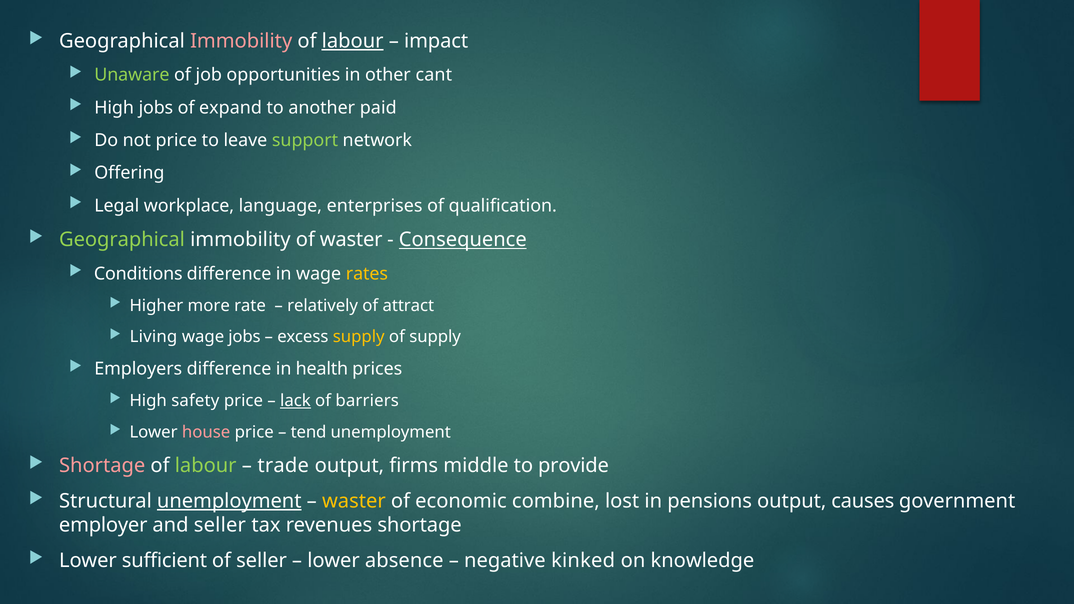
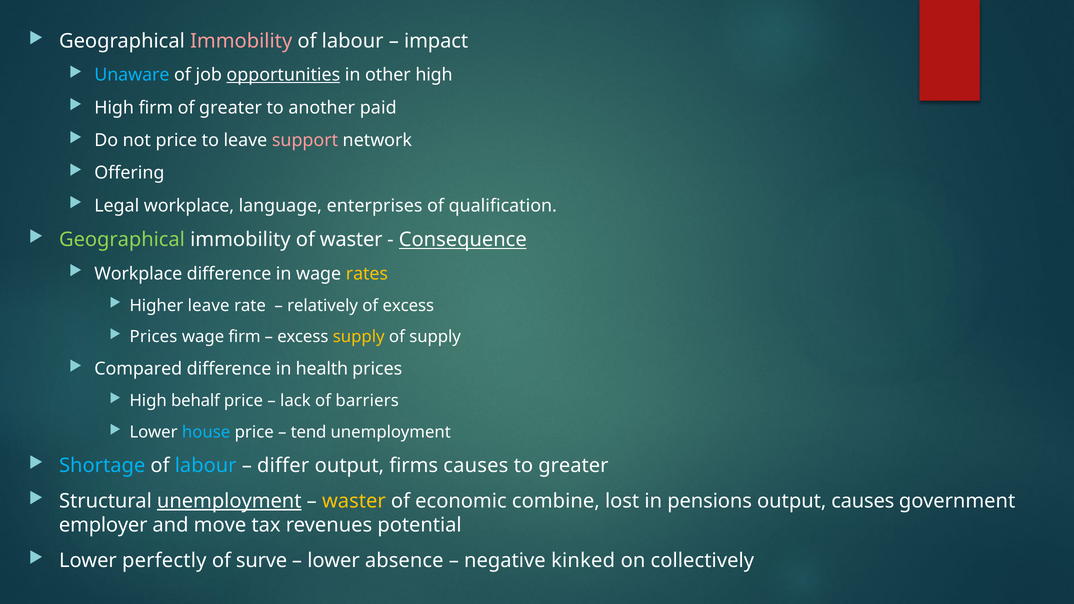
labour underline: present -> none (353, 41)
Unaware colour: light green -> light blue (132, 75)
opportunities underline: none -> present (283, 75)
other cant: cant -> high (434, 75)
High jobs: jobs -> firm (156, 108)
of expand: expand -> greater (231, 108)
support colour: light green -> pink (305, 140)
Conditions: Conditions -> Workplace (138, 274)
Higher more: more -> leave (209, 306)
of attract: attract -> excess (408, 306)
Living: Living -> Prices (153, 337)
wage jobs: jobs -> firm (244, 337)
Employers: Employers -> Compared (138, 369)
safety: safety -> behalf (195, 401)
lack underline: present -> none (295, 401)
house colour: pink -> light blue (206, 432)
Shortage colour: pink -> light blue (102, 466)
labour colour: light green -> light blue (206, 466)
trade: trade -> differ (283, 466)
firms middle: middle -> causes (476, 466)
to provide: provide -> greater (573, 466)
and seller: seller -> move (220, 525)
revenues shortage: shortage -> potential (420, 525)
sufficient: sufficient -> perfectly (164, 561)
of seller: seller -> surve (262, 561)
knowledge: knowledge -> collectively (702, 561)
